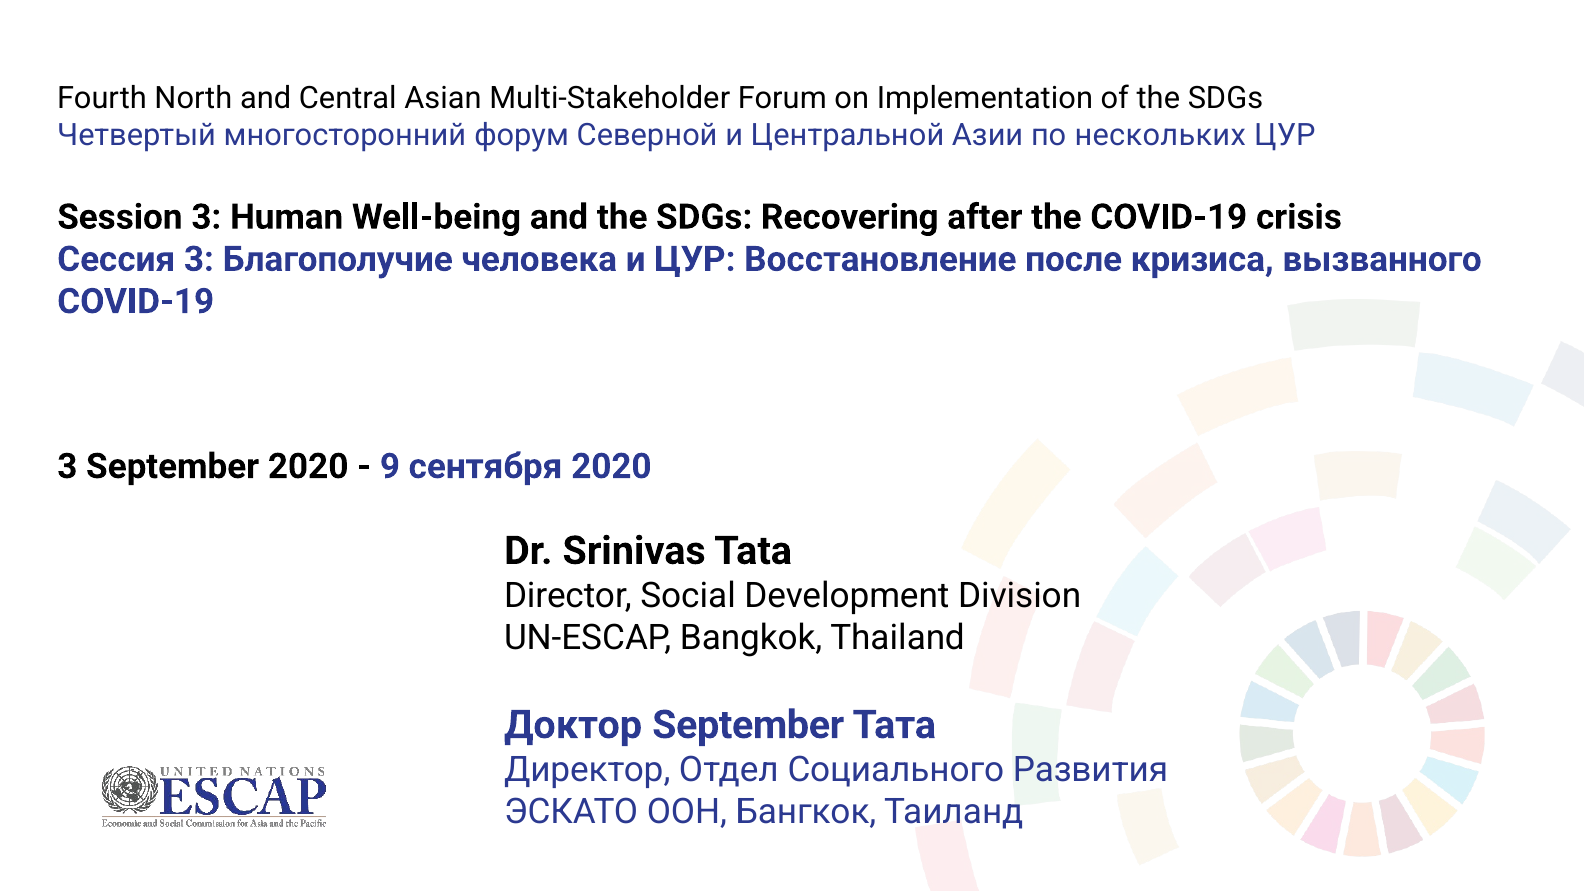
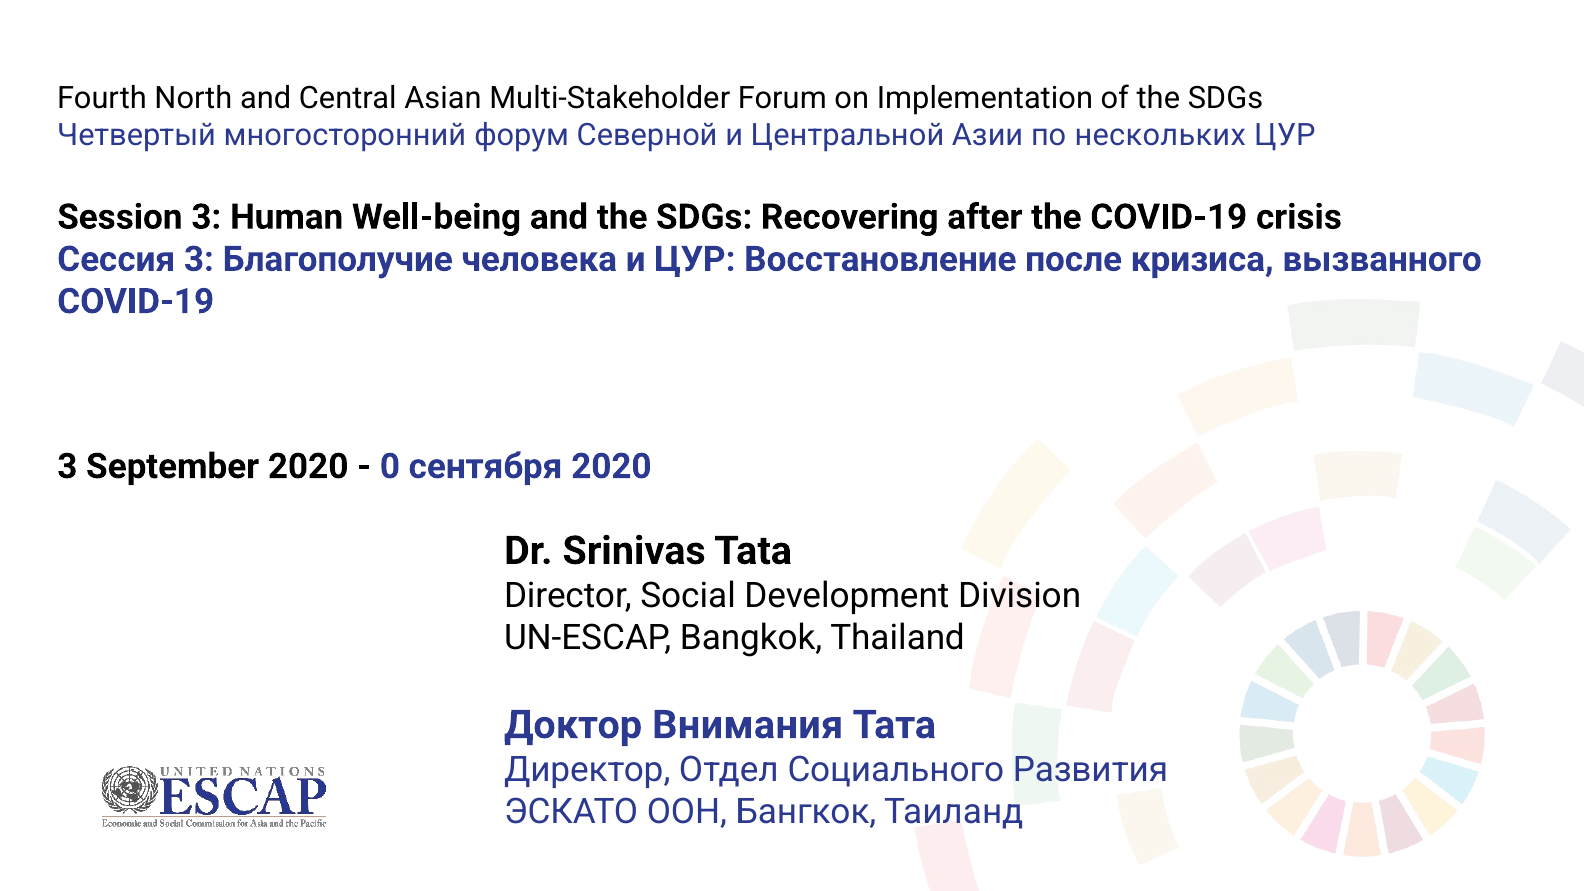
9: 9 -> 0 (390, 466)
Доктор September: September -> Внимания (748, 725)
